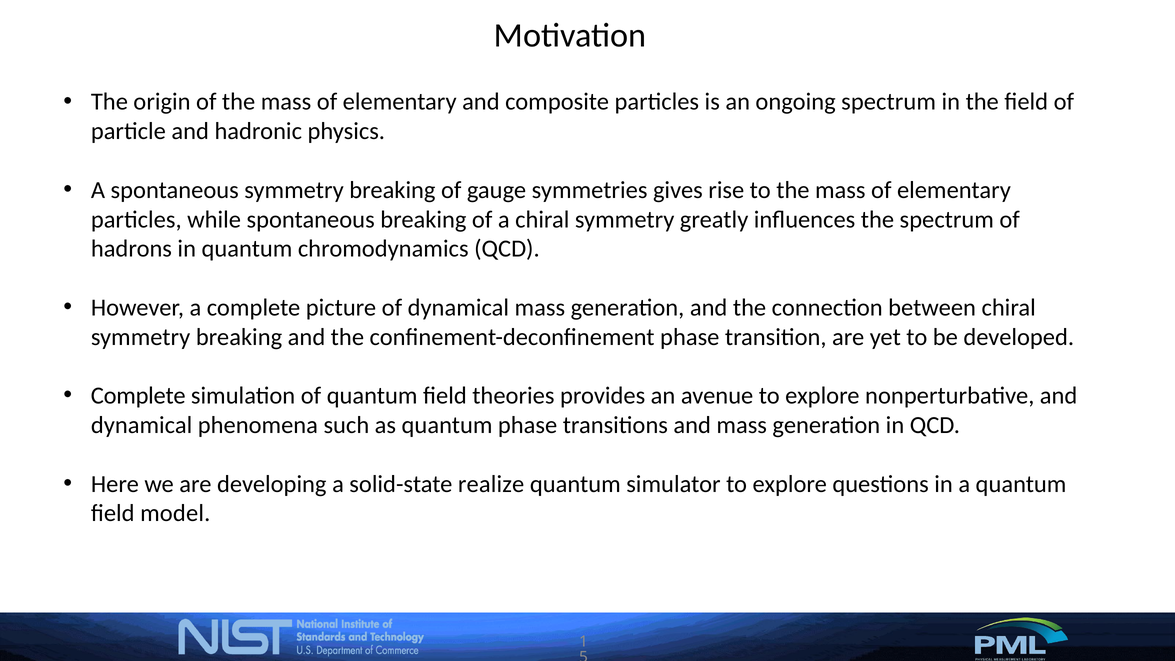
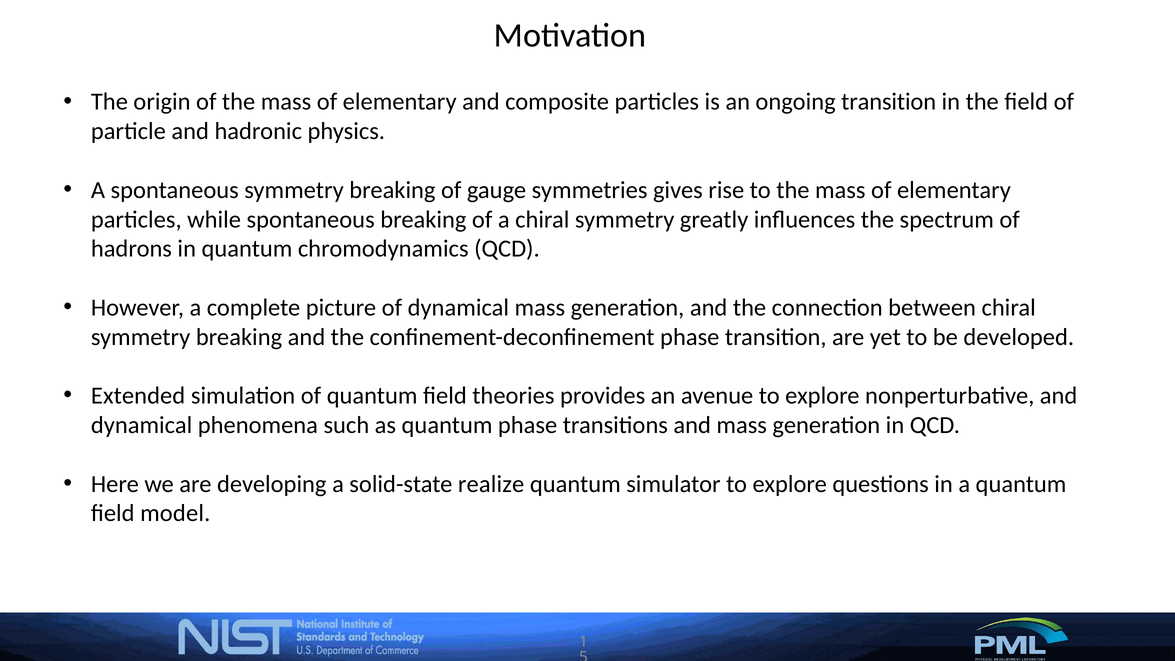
ongoing spectrum: spectrum -> transition (889, 102)
Complete: Complete -> Extended (138, 396)
